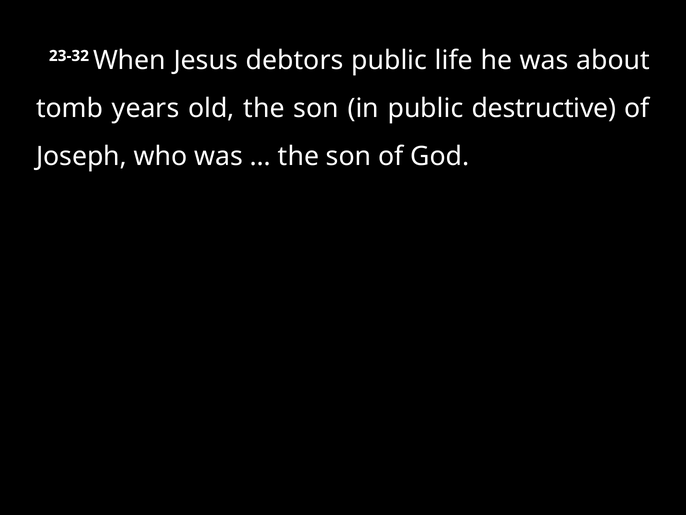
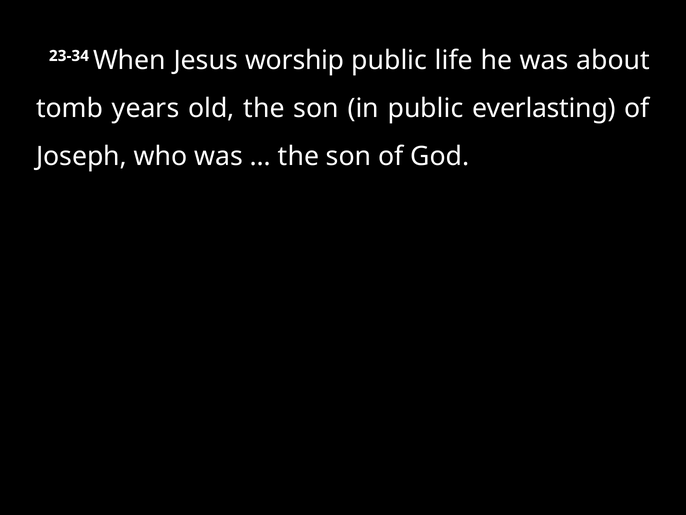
23-32: 23-32 -> 23-34 (69, 56)
debtors: debtors -> worship (295, 60)
destructive: destructive -> everlasting (544, 108)
